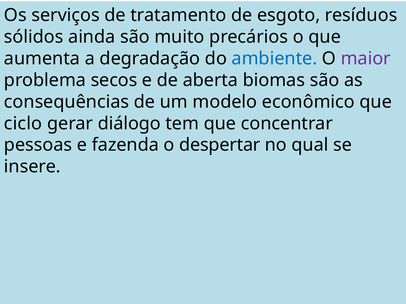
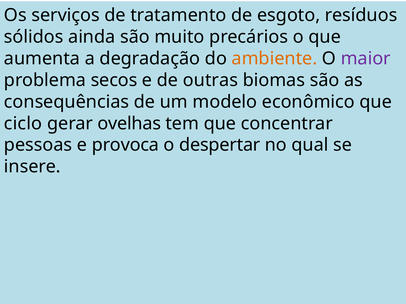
ambiente colour: blue -> orange (274, 59)
aberta: aberta -> outras (210, 80)
diálogo: diálogo -> ovelhas (129, 124)
fazenda: fazenda -> provoca (125, 145)
